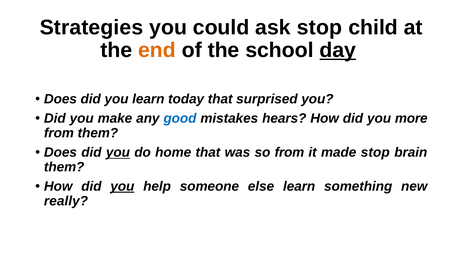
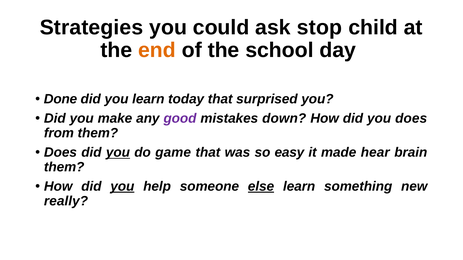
day underline: present -> none (338, 50)
Does: Does -> Done (60, 99)
good colour: blue -> purple (180, 119)
hears: hears -> down (284, 119)
you more: more -> does (411, 119)
home: home -> game (173, 153)
so from: from -> easy (289, 153)
made stop: stop -> hear (375, 153)
else underline: none -> present (261, 187)
